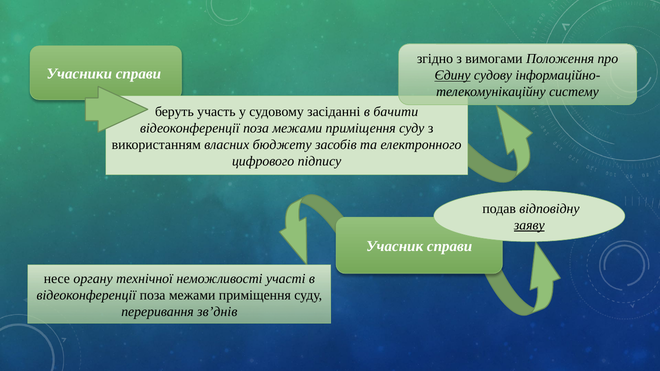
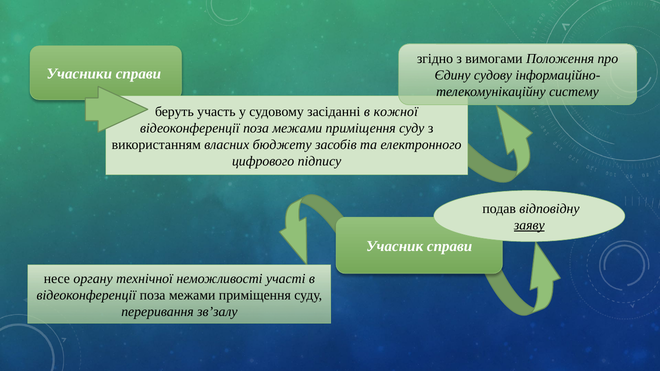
Єдину underline: present -> none (453, 75)
бачити: бачити -> кожної (396, 112)
зв’днів: зв’днів -> зв’залу (217, 312)
